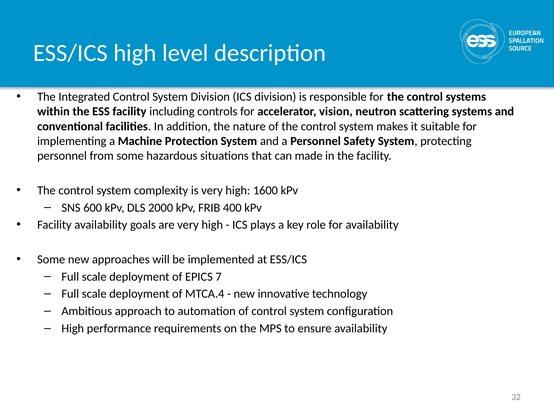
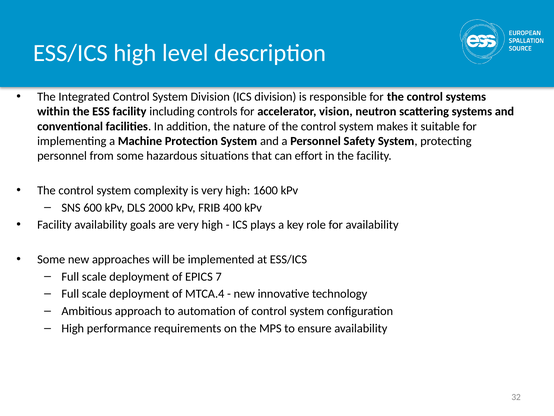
made: made -> effort (309, 156)
